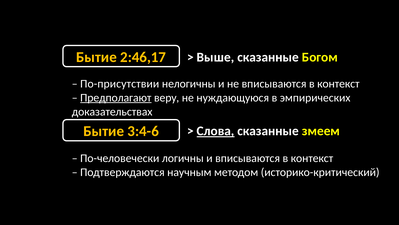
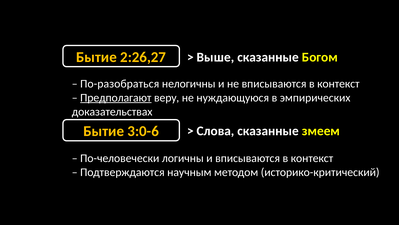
2:46,17: 2:46,17 -> 2:26,27 (143, 57)
По-присутствии: По-присутствии -> По-разобраться (120, 83)
3:4-6: 3:4-6 -> 3:0-6 (143, 131)
Слова underline: present -> none (216, 131)
